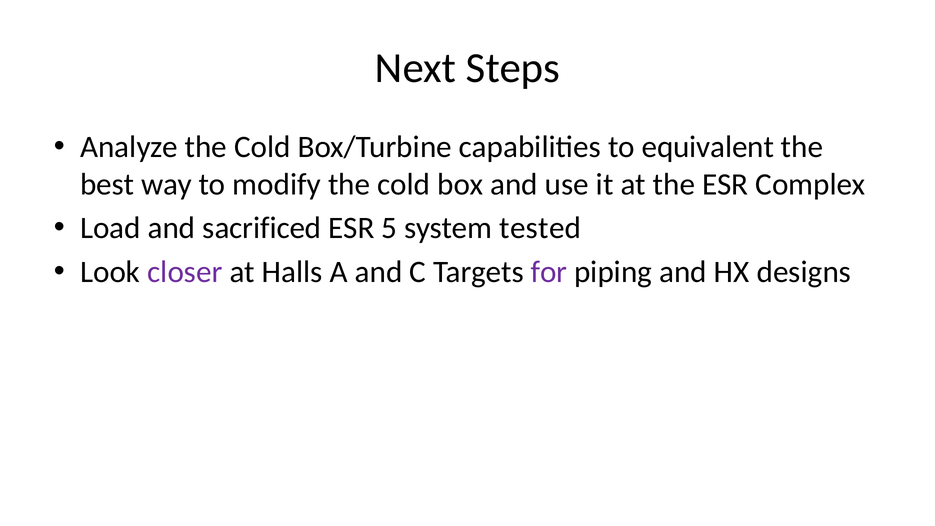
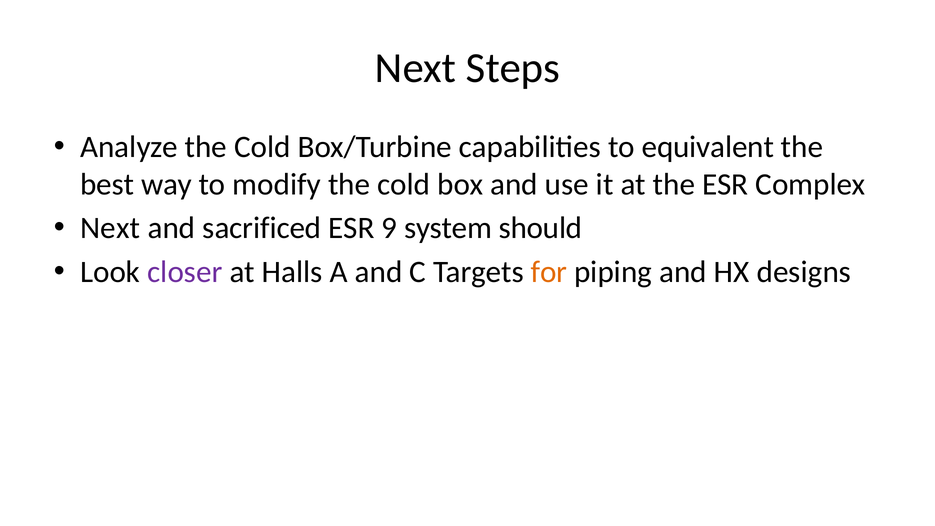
Load: Load -> Next (110, 228)
5: 5 -> 9 (389, 228)
tested: tested -> should (541, 228)
for colour: purple -> orange (549, 272)
